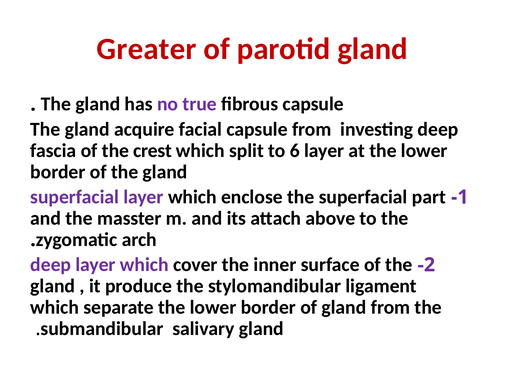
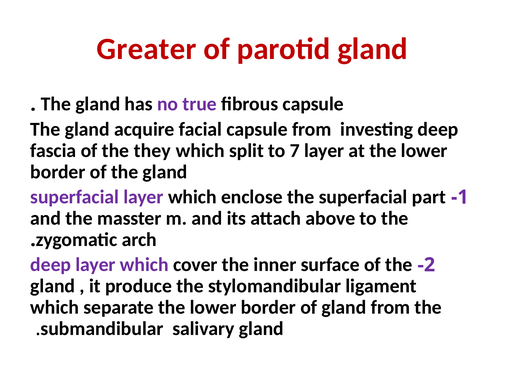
crest: crest -> they (152, 151)
6: 6 -> 7 (295, 151)
